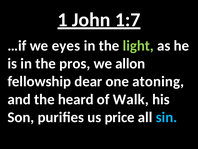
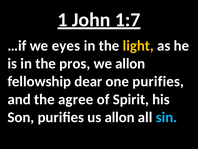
light colour: light green -> yellow (138, 46)
one atoning: atoning -> purifies (158, 81)
heard: heard -> agree (76, 99)
Walk: Walk -> Spirit (131, 99)
us price: price -> allon (120, 117)
